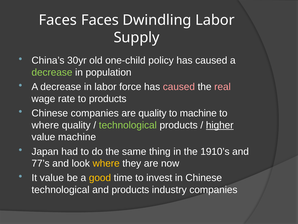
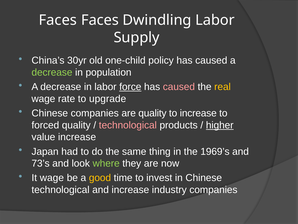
force underline: none -> present (130, 87)
real colour: pink -> yellow (223, 87)
to products: products -> upgrade (108, 99)
to machine: machine -> increase (198, 113)
where: where -> forced (45, 125)
technological colour: light green -> pink (128, 125)
value machine: machine -> increase (77, 137)
1910’s: 1910’s -> 1969’s (215, 151)
77’s: 77’s -> 73’s (41, 163)
where colour: yellow -> light green (106, 163)
It value: value -> wage (52, 178)
and products: products -> increase (130, 189)
